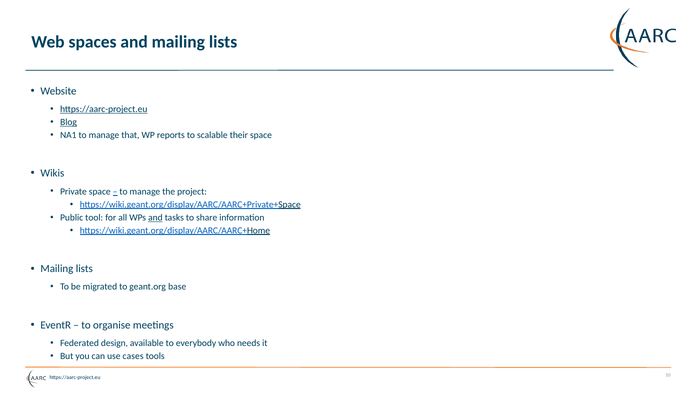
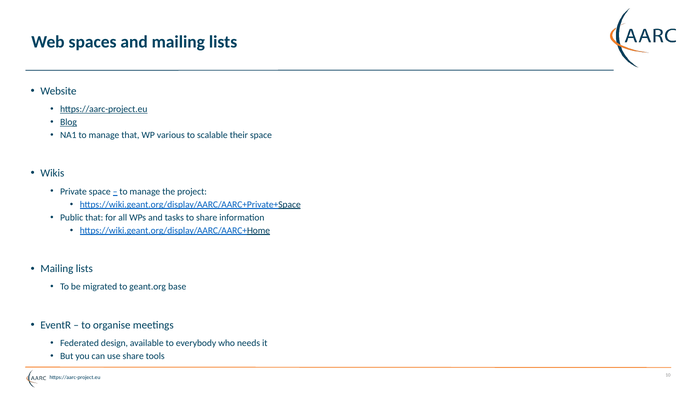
reports: reports -> various (171, 135)
Public tool: tool -> that (94, 217)
and underline: present -> none (155, 217)
use cases: cases -> share (133, 356)
